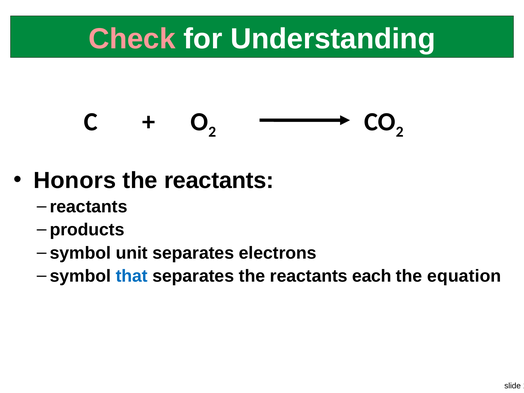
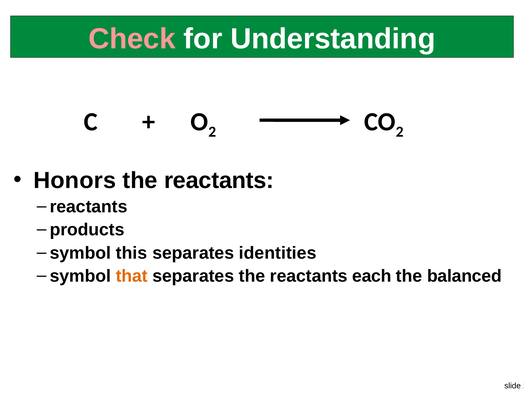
unit: unit -> this (132, 253)
electrons: electrons -> identities (278, 253)
that colour: blue -> orange (132, 276)
equation: equation -> balanced (464, 276)
